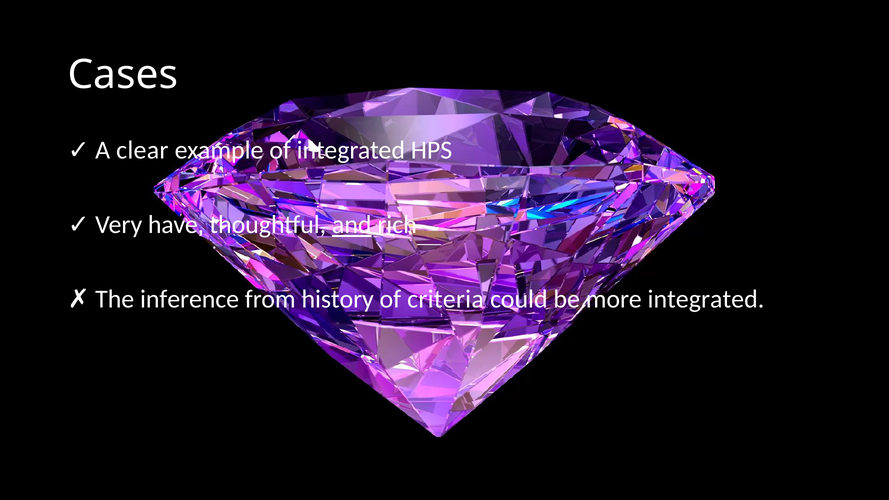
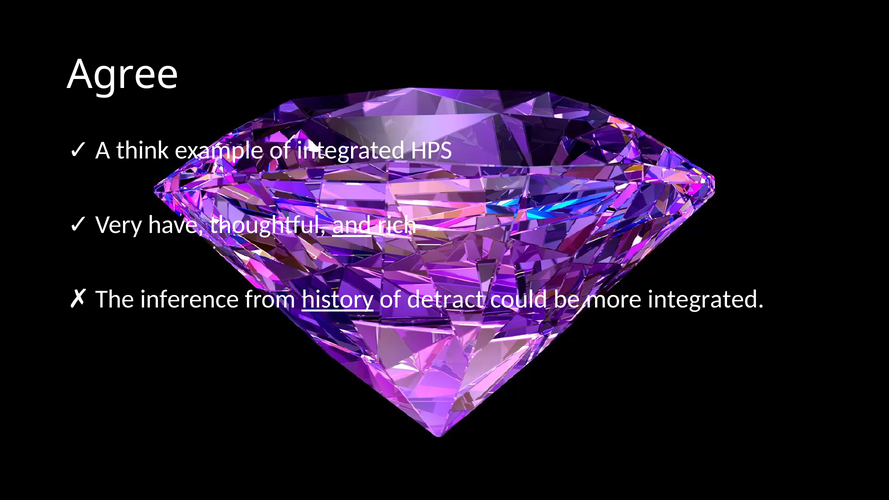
Cases: Cases -> Agree (123, 75)
clear: clear -> think (143, 150)
history underline: none -> present (338, 299)
criteria: criteria -> detract (446, 299)
